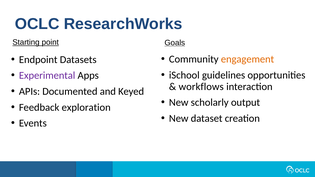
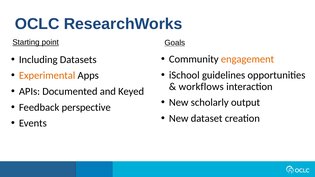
Endpoint: Endpoint -> Including (38, 60)
Experimental colour: purple -> orange (47, 76)
exploration: exploration -> perspective (86, 107)
